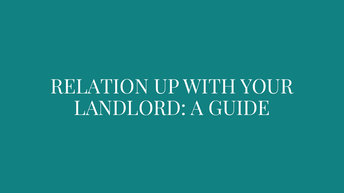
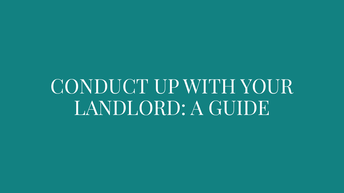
RELATION: RELATION -> CONDUCT (100, 87)
